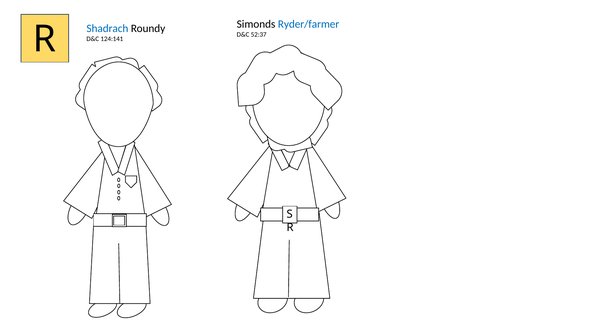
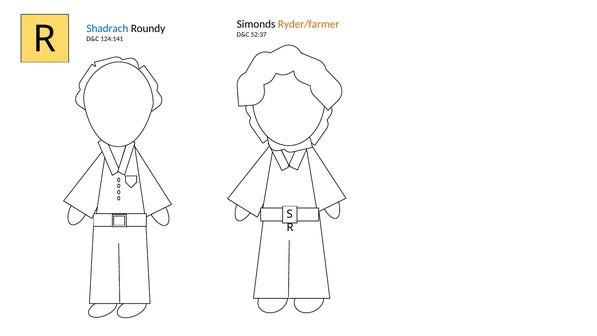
Ryder/farmer colour: blue -> orange (309, 24)
